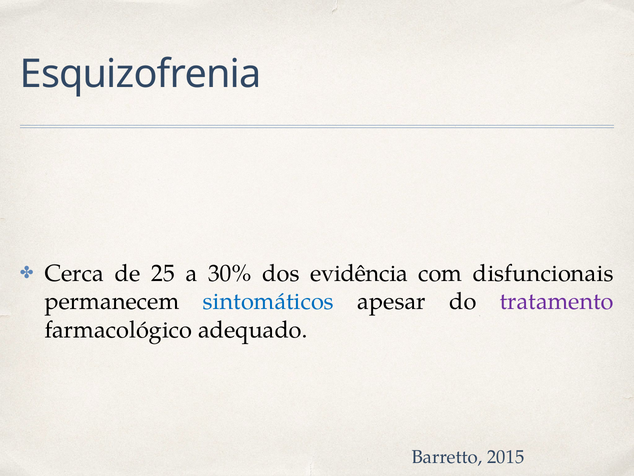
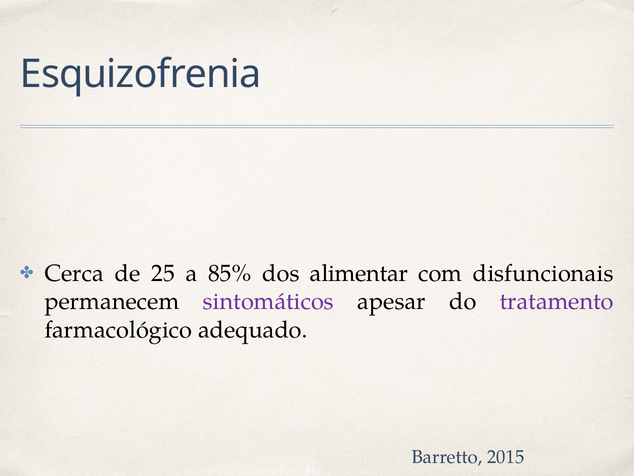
30%: 30% -> 85% (230, 273)
evidência: evidência -> alimentar (359, 273)
sintomáticos colour: blue -> purple (268, 301)
